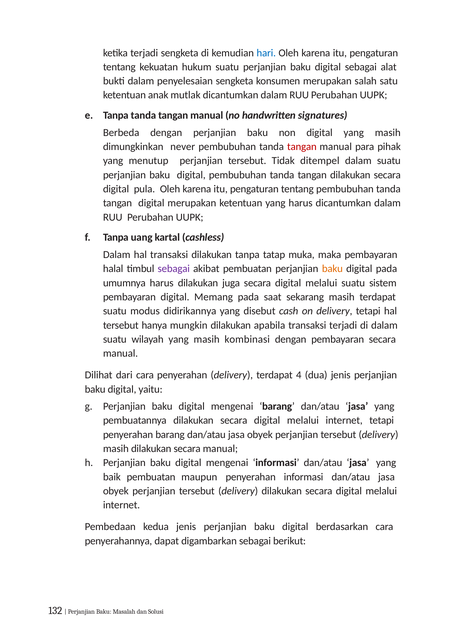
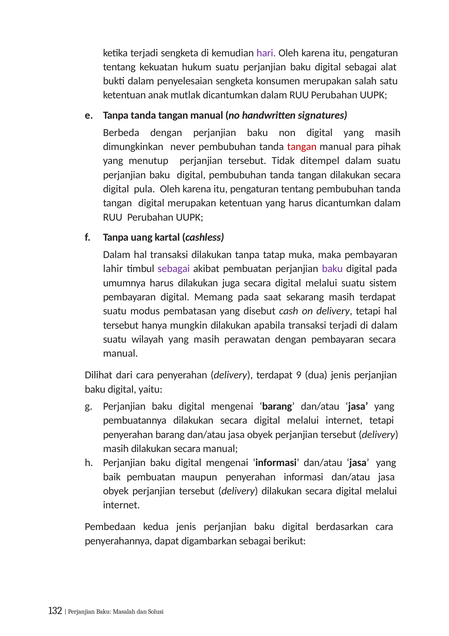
hari colour: blue -> purple (266, 53)
halal: halal -> lahir (113, 269)
baku colour: orange -> purple (332, 269)
didirikannya: didirikannya -> pembatasan (190, 311)
kombinasi: kombinasi -> perawatan (247, 340)
4: 4 -> 9 (299, 375)
